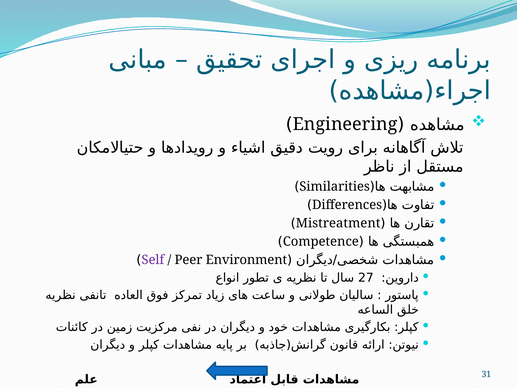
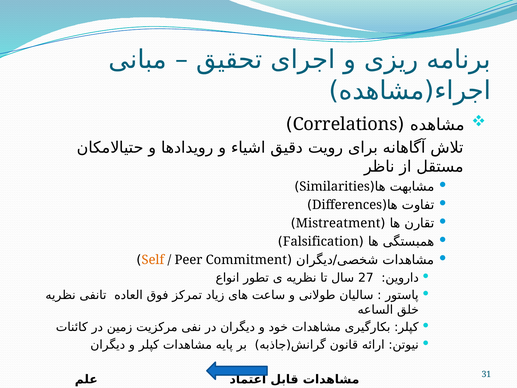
Engineering: Engineering -> Correlations (345, 124)
Competence: Competence -> Falsification (321, 242)
Self colour: purple -> orange (153, 260)
Environment: Environment -> Commitment (246, 260)
